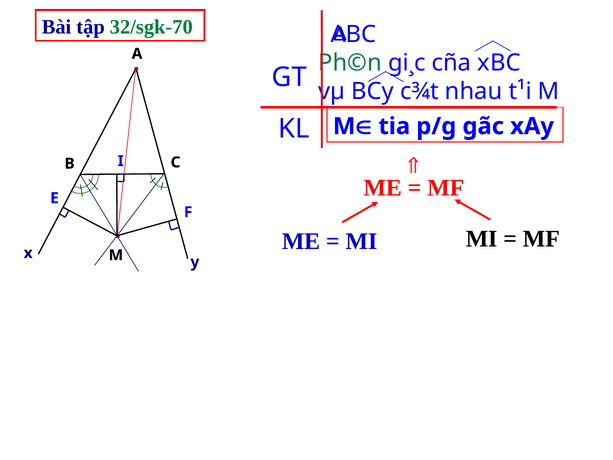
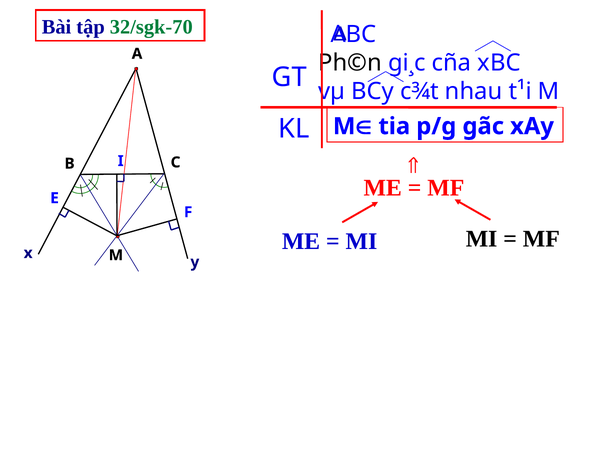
Ph©n colour: green -> black (350, 63)
